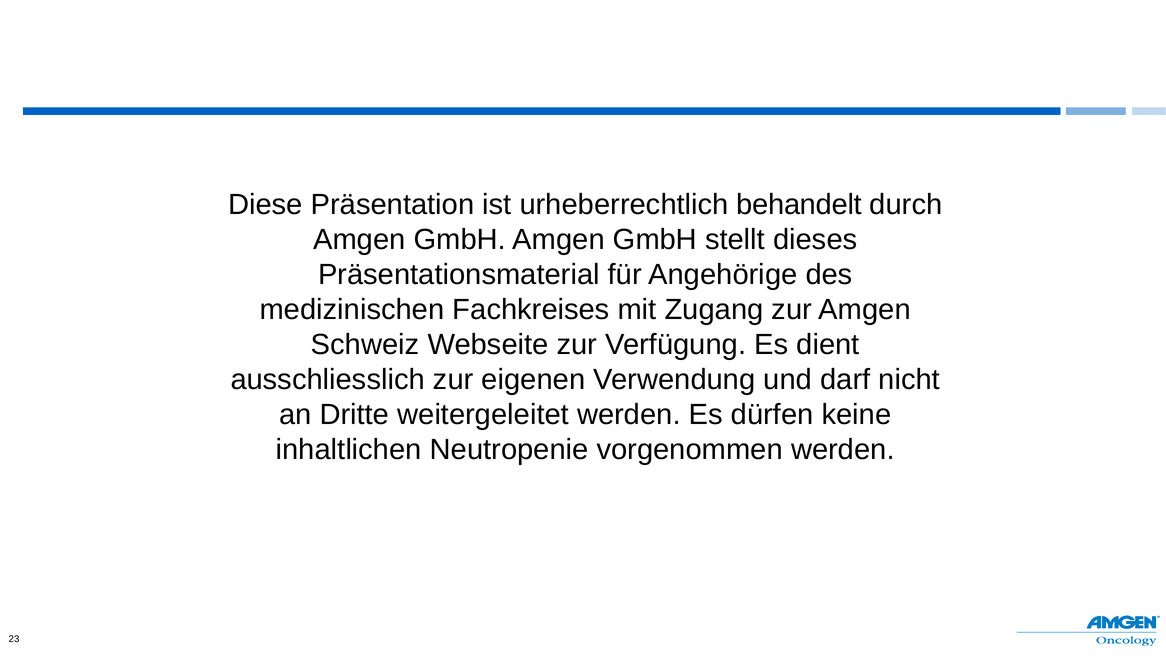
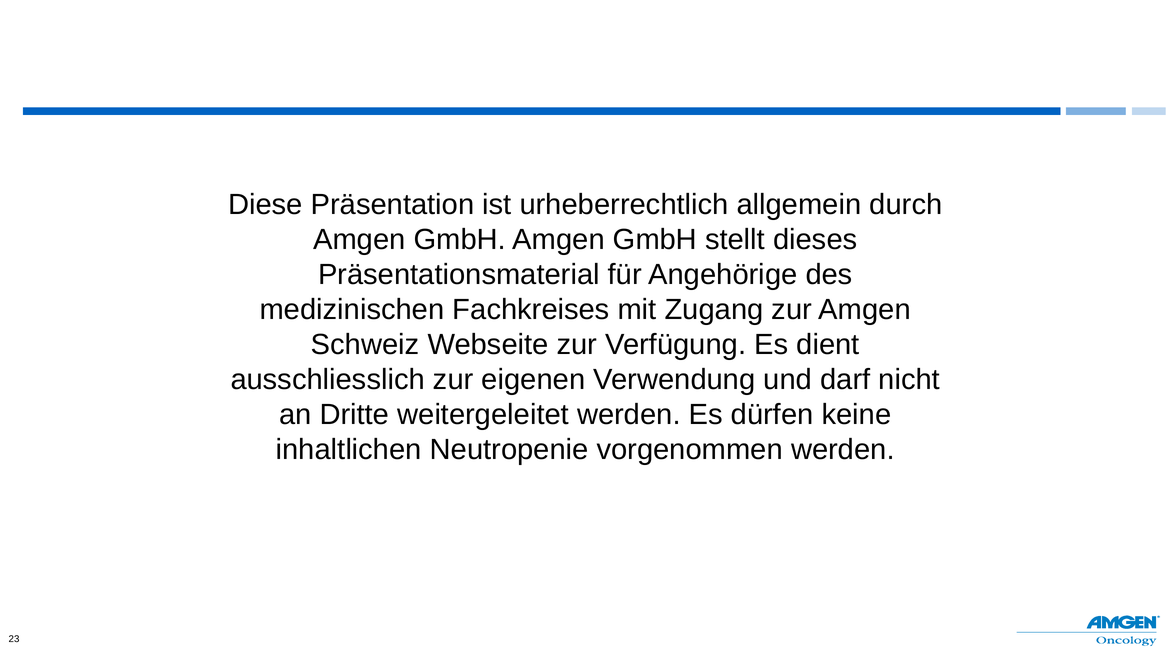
behandelt: behandelt -> allgemein (799, 205)
